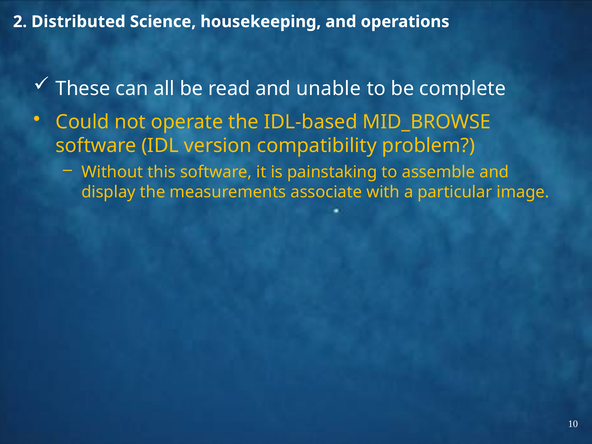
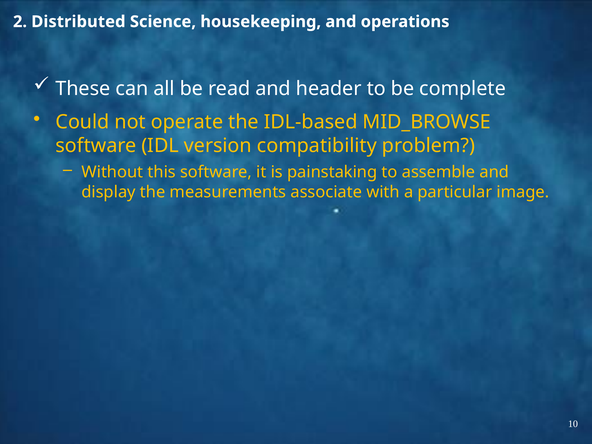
unable: unable -> header (329, 89)
